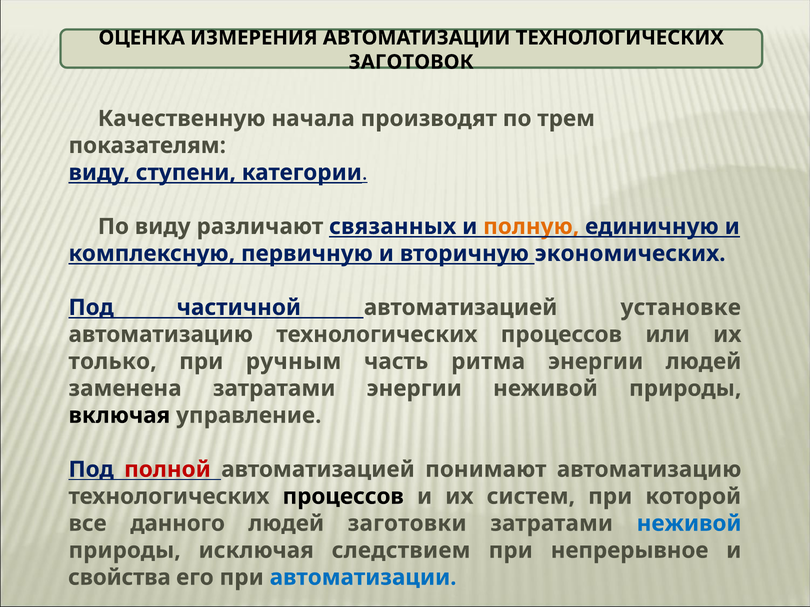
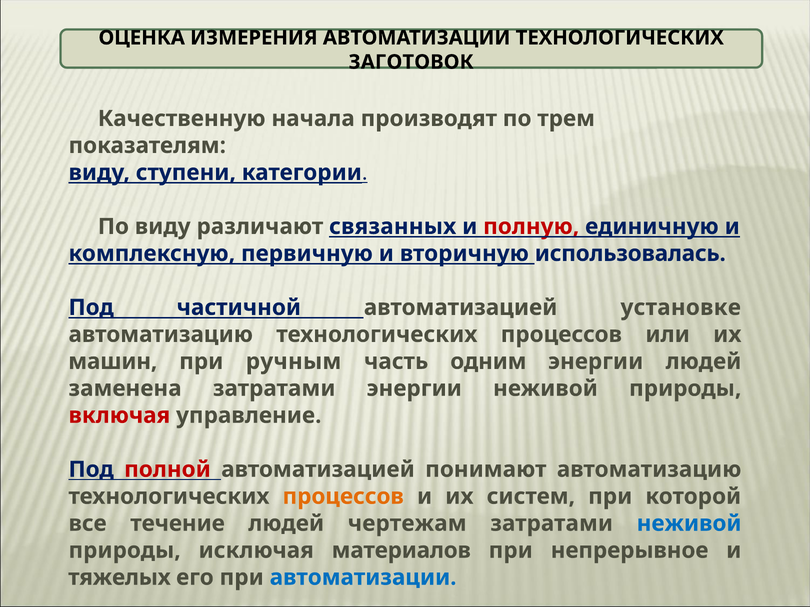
полную colour: orange -> red (531, 227)
экономических: экономических -> использовалась (630, 254)
только: только -> машин (113, 362)
ритма: ритма -> одним (488, 362)
включая colour: black -> red (119, 416)
процессов colour: black -> orange (343, 497)
данного: данного -> течение (178, 524)
заготовки: заготовки -> чертежам (407, 524)
следствием: следствием -> материалов (401, 551)
свойства: свойства -> тяжелых (119, 578)
